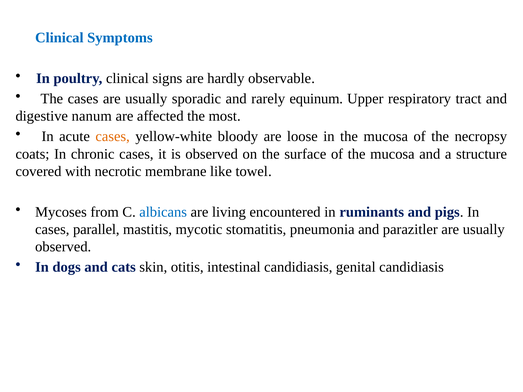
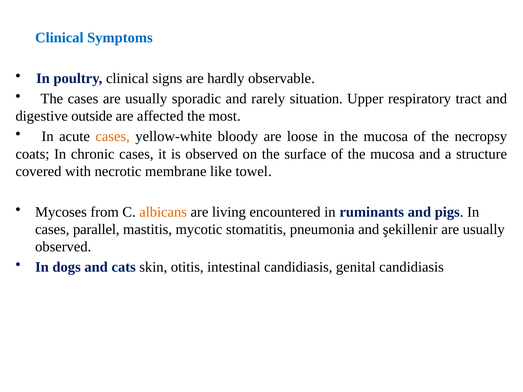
equinum: equinum -> situation (316, 99)
nanum: nanum -> outside (92, 116)
albicans colour: blue -> orange (163, 212)
parazitler: parazitler -> şekillenir (410, 230)
